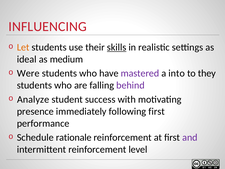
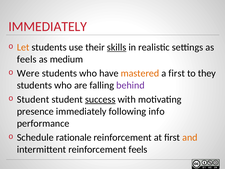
INFLUENCING: INFLUENCING -> IMMEDIATELY (48, 26)
ideal: ideal -> feels (27, 59)
mastered colour: purple -> orange (140, 73)
a into: into -> first (177, 73)
Analyze: Analyze -> Student (33, 99)
success underline: none -> present (100, 99)
following first: first -> info (157, 111)
and colour: purple -> orange (190, 137)
reinforcement level: level -> feels (138, 149)
